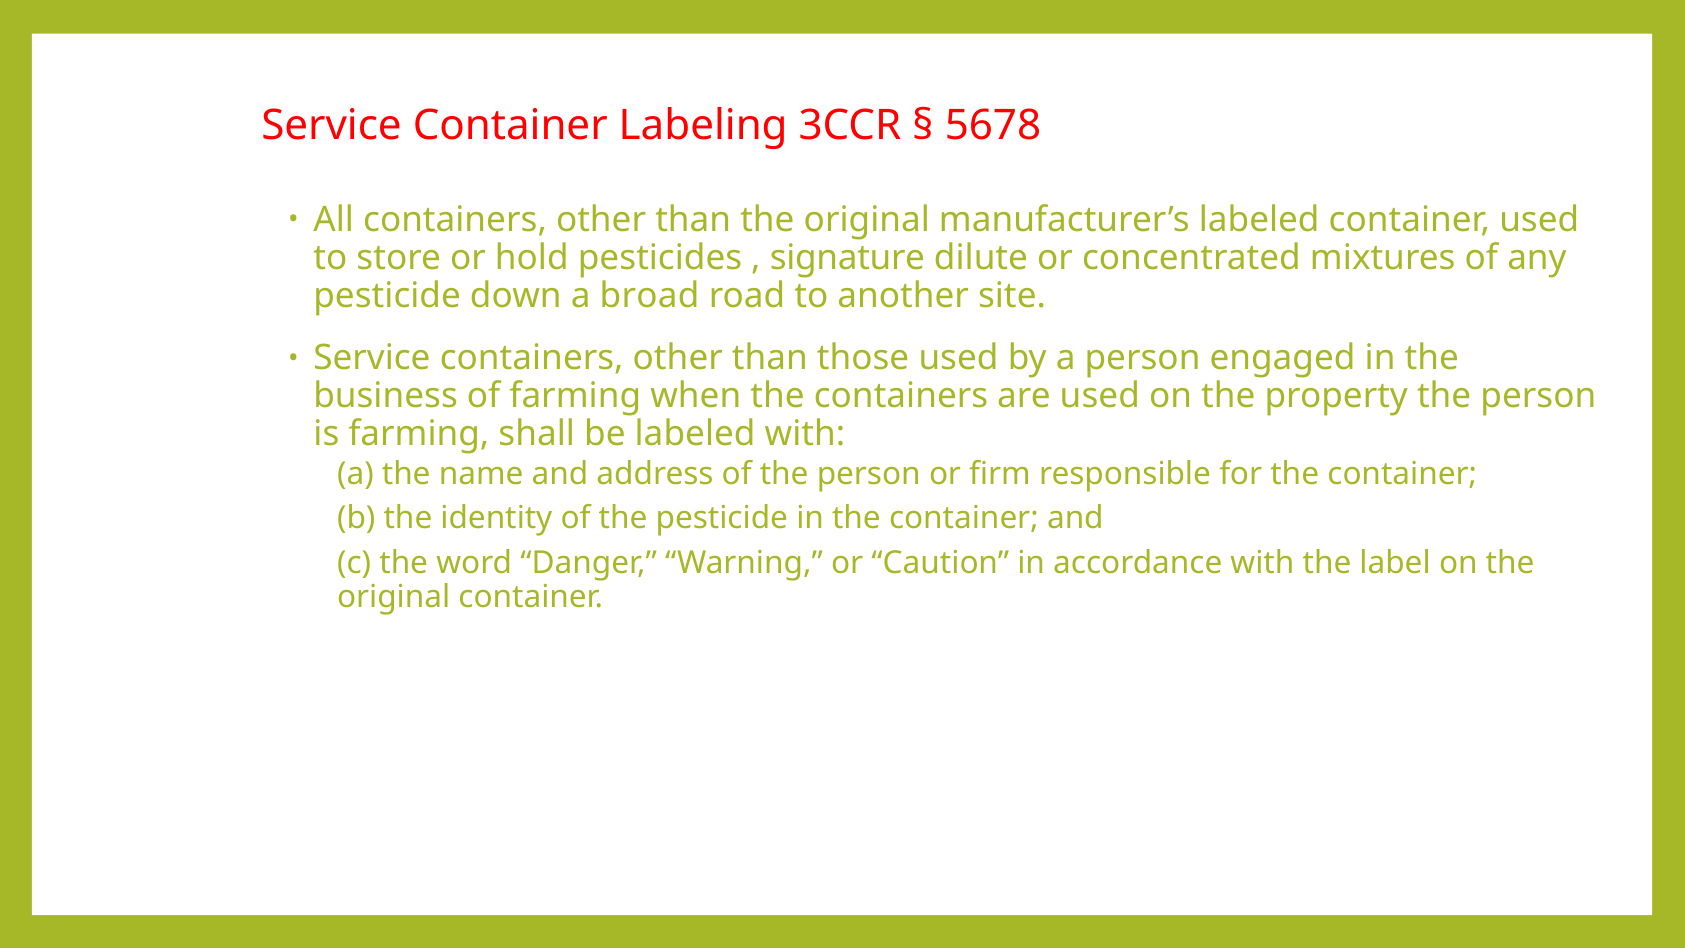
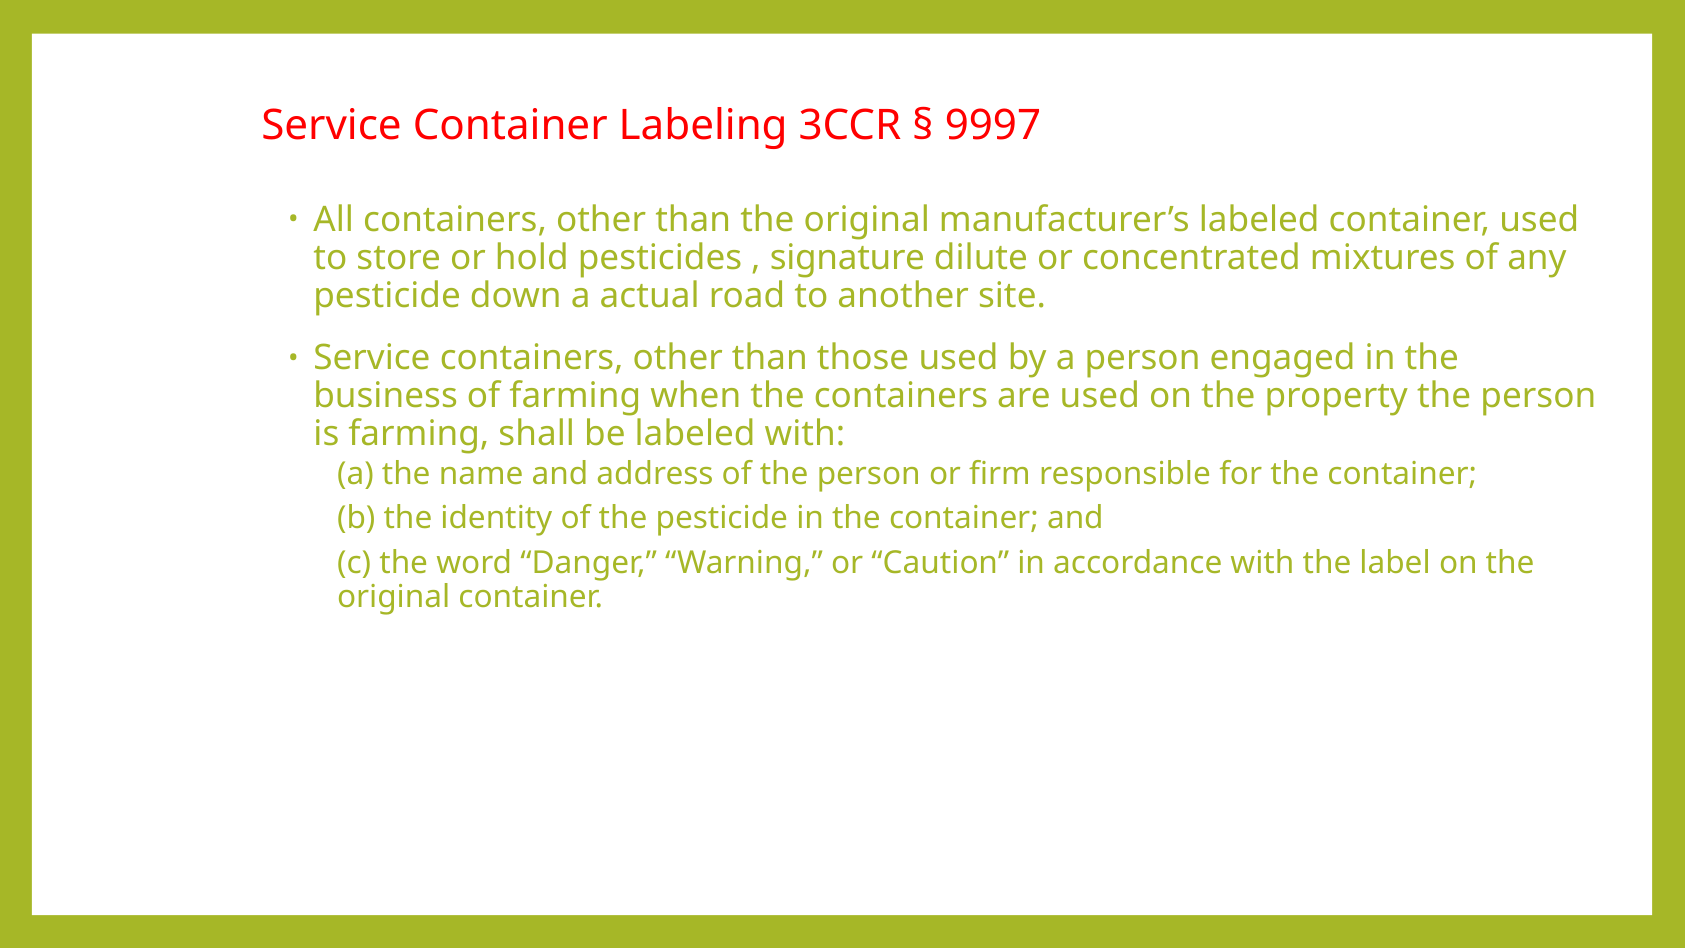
5678: 5678 -> 9997 (993, 126)
broad: broad -> actual (650, 296)
